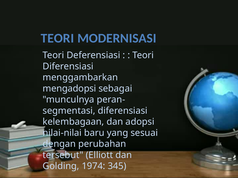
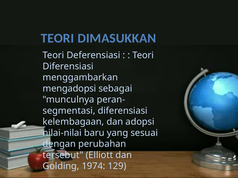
MODERNISASI: MODERNISASI -> DIMASUKKAN (117, 38)
345: 345 -> 129 (117, 167)
